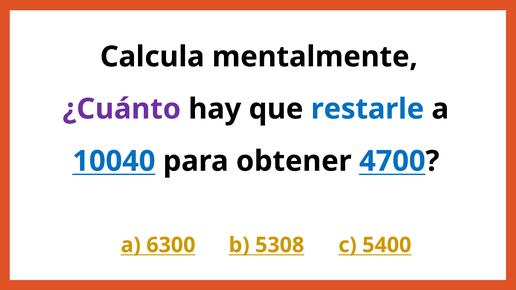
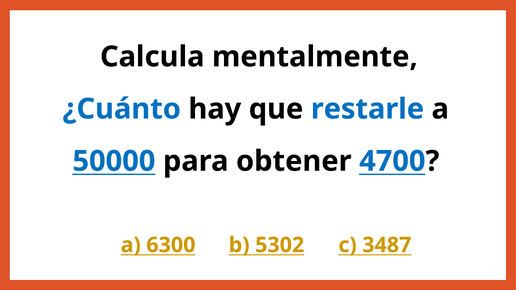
¿Cuánto colour: purple -> blue (122, 109)
10040: 10040 -> 50000 (114, 161)
5308: 5308 -> 5302 (280, 245)
5400: 5400 -> 3487 (387, 245)
